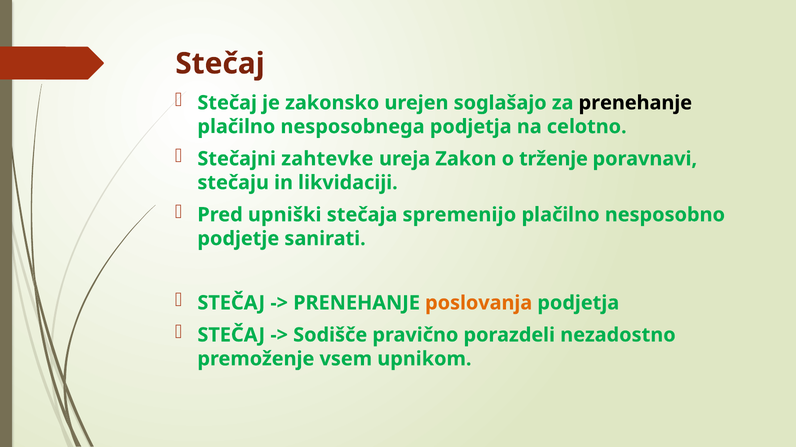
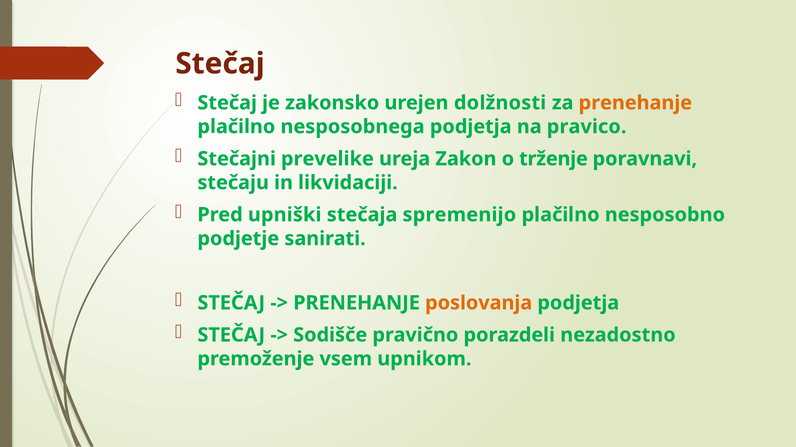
soglašajo: soglašajo -> dolžnosti (500, 103)
prenehanje colour: black -> orange (635, 103)
celotno: celotno -> pravico (587, 127)
zahtevke: zahtevke -> prevelike (327, 159)
